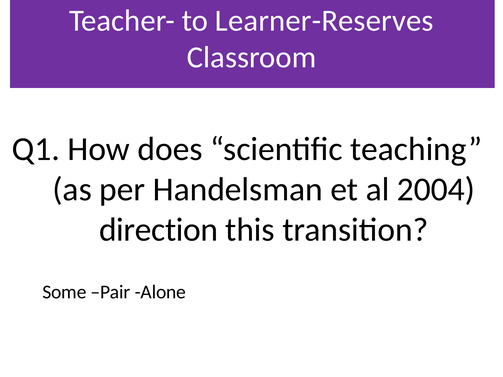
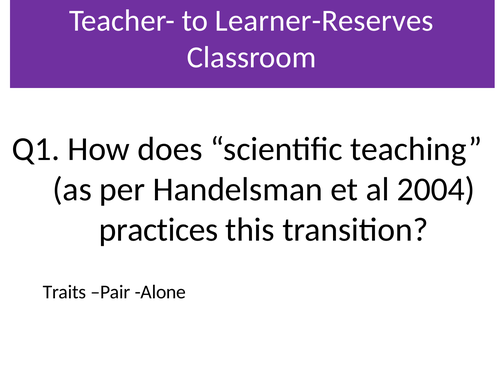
direction: direction -> practices (159, 230)
Some: Some -> Traits (64, 292)
